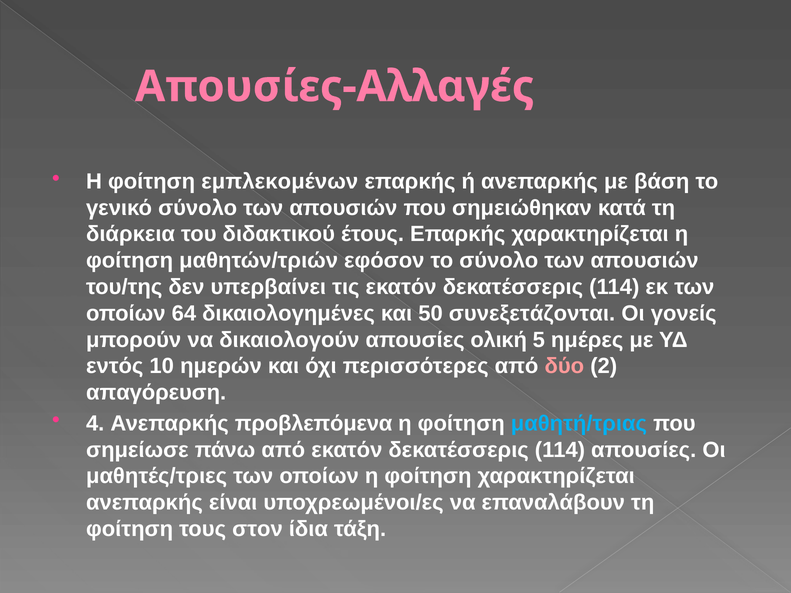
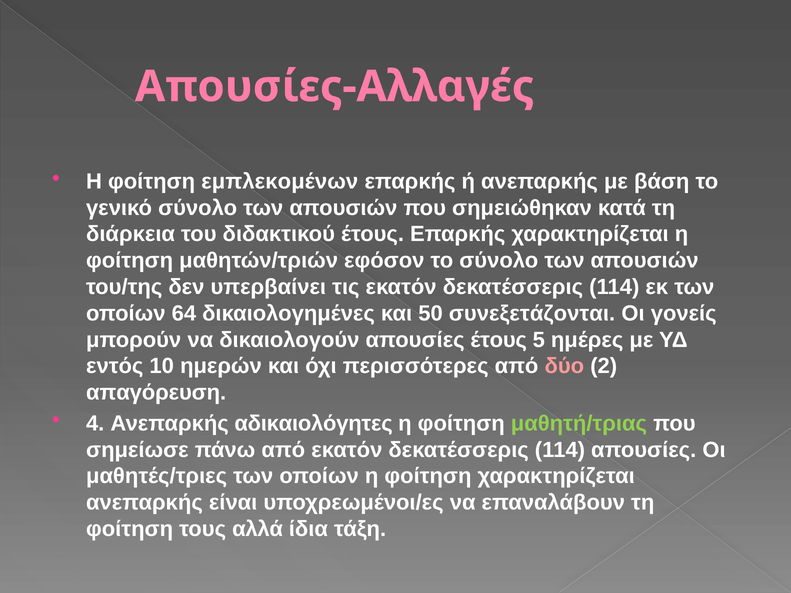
απουσίες ολική: ολική -> έτους (499, 340)
προβλεπόμενα: προβλεπόμενα -> αδικαιολόγητες (314, 424)
μαθητή/τριας colour: light blue -> light green (579, 424)
στον: στον -> αλλά (258, 529)
